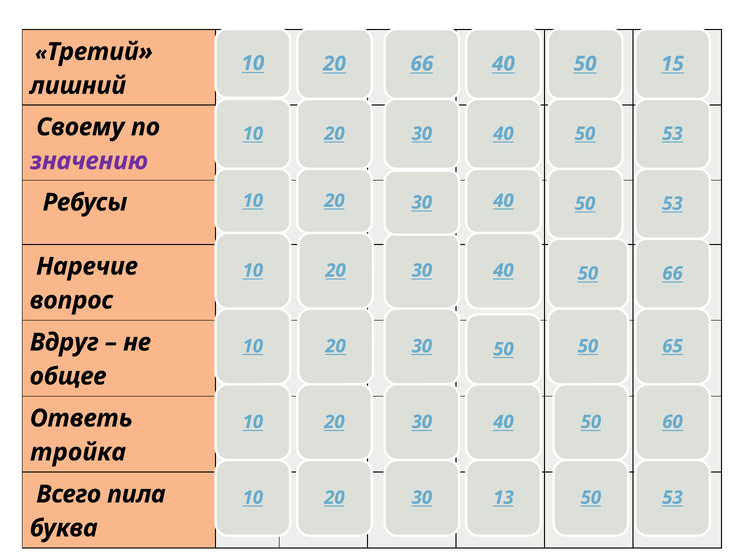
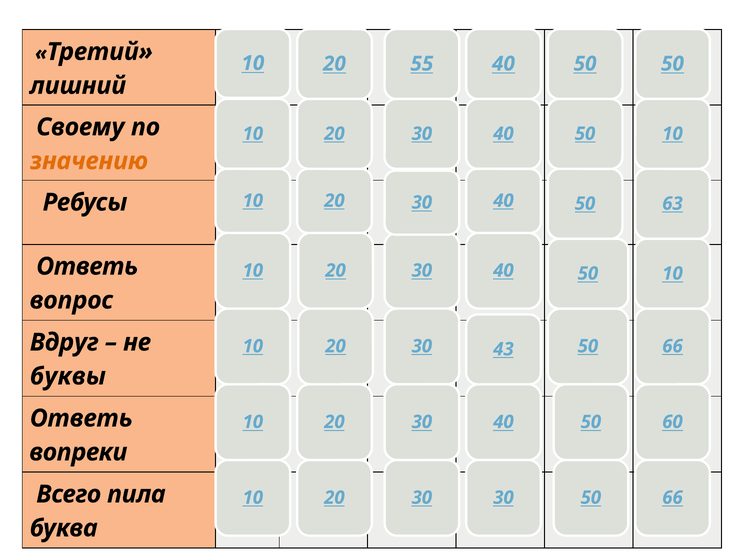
20 66: 66 -> 55 (422, 64)
50 15: 15 -> 50 (672, 64)
53: 53 -> 10 (672, 134)
значению colour: purple -> orange (89, 161)
53: 53 -> 63 (672, 204)
Наречие: Наречие -> Ответь (87, 267)
66: 66 -> 10 (672, 274)
30 50: 50 -> 43 (503, 349)
65: 65 -> 66 (672, 347)
общее: общее -> буквы (68, 377)
тройка: тройка -> вопреки (78, 453)
13: 13 -> 30 (503, 498)
53: 53 -> 66 (672, 498)
